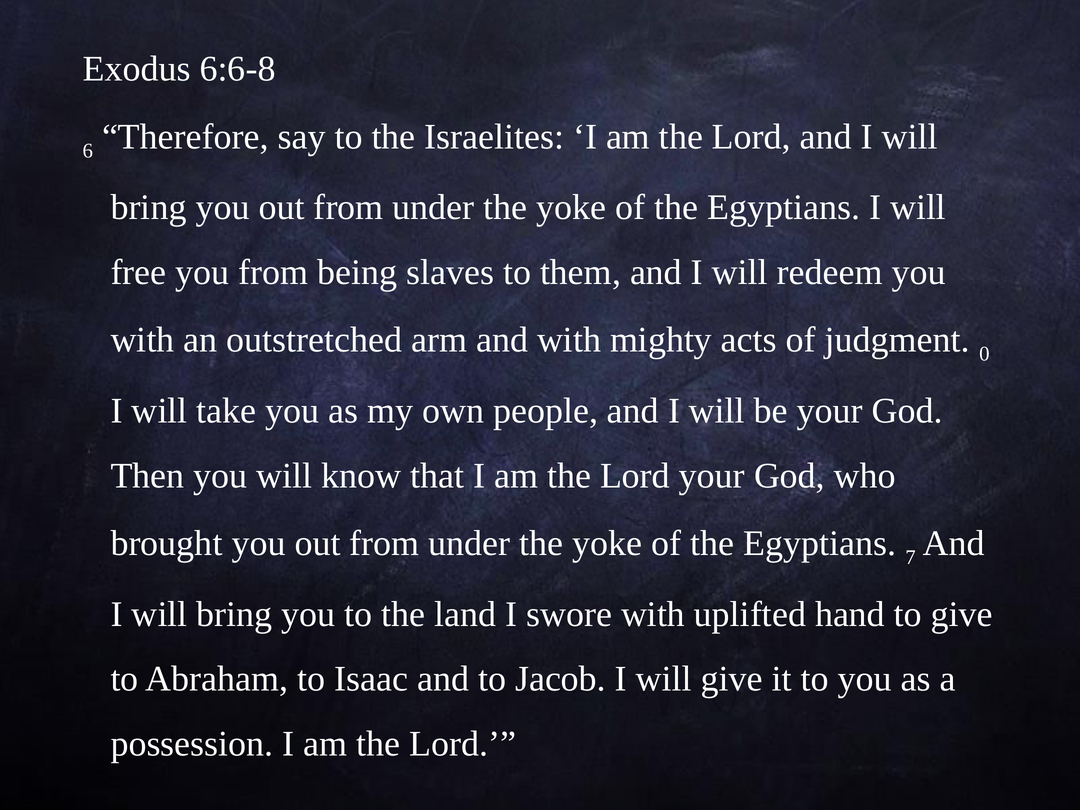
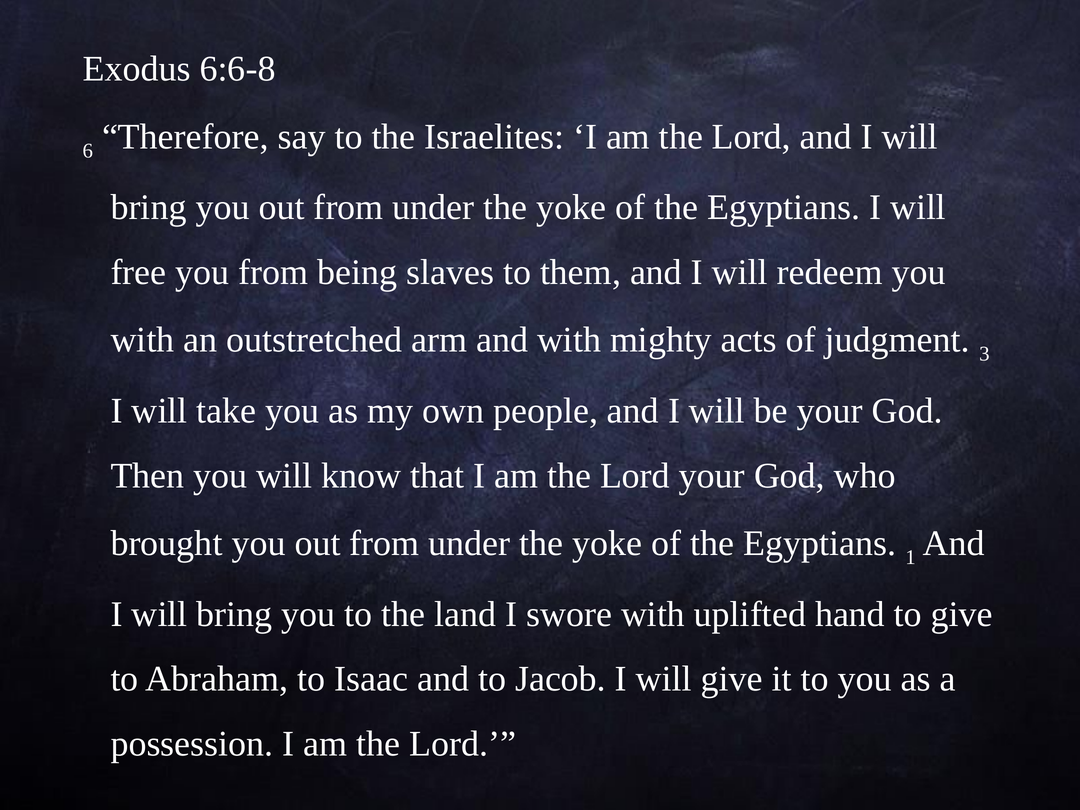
0: 0 -> 3 (984, 354)
7: 7 -> 1 (910, 557)
